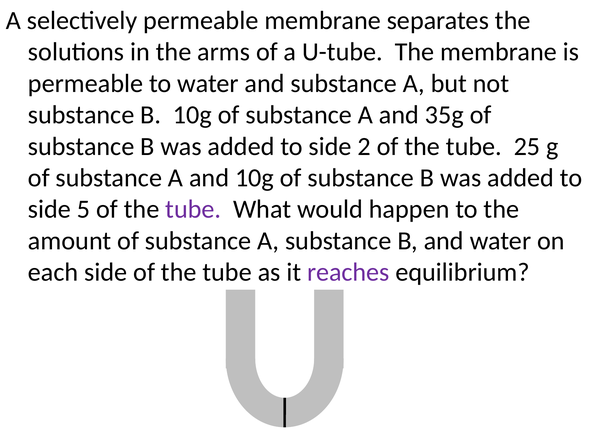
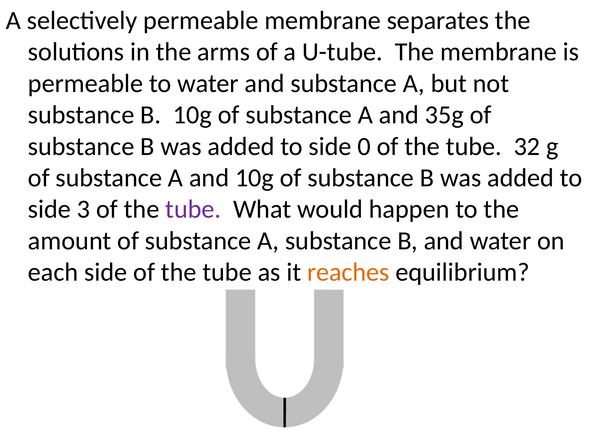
2: 2 -> 0 (364, 146)
25: 25 -> 32 (527, 146)
5: 5 -> 3 (84, 209)
reaches colour: purple -> orange (348, 272)
